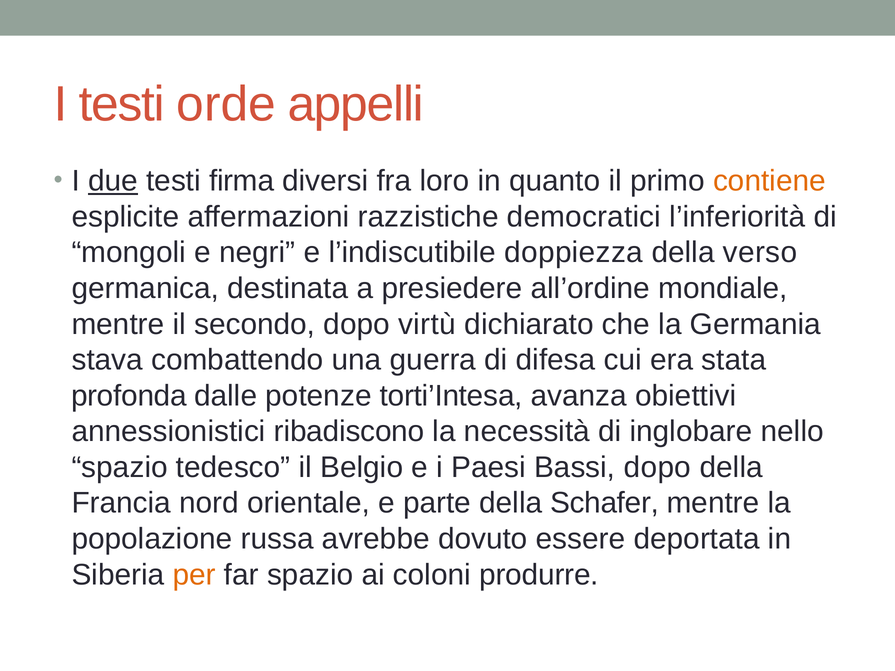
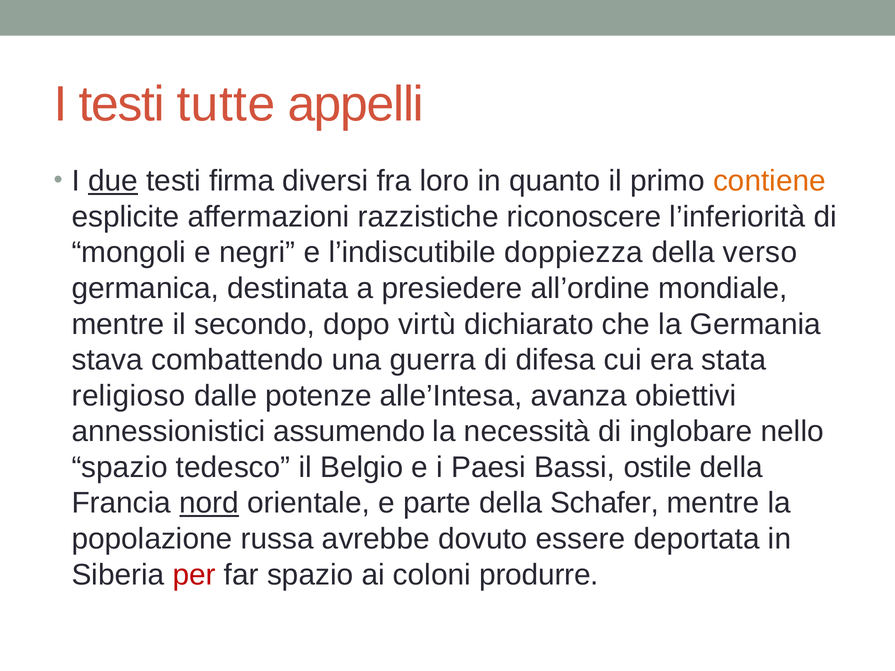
orde: orde -> tutte (226, 104)
democratici: democratici -> riconoscere (584, 217)
profonda: profonda -> religioso (129, 396)
torti’Intesa: torti’Intesa -> alle’Intesa (451, 396)
ribadiscono: ribadiscono -> assumendo (349, 432)
Bassi dopo: dopo -> ostile (658, 467)
nord underline: none -> present (209, 503)
per colour: orange -> red (194, 575)
